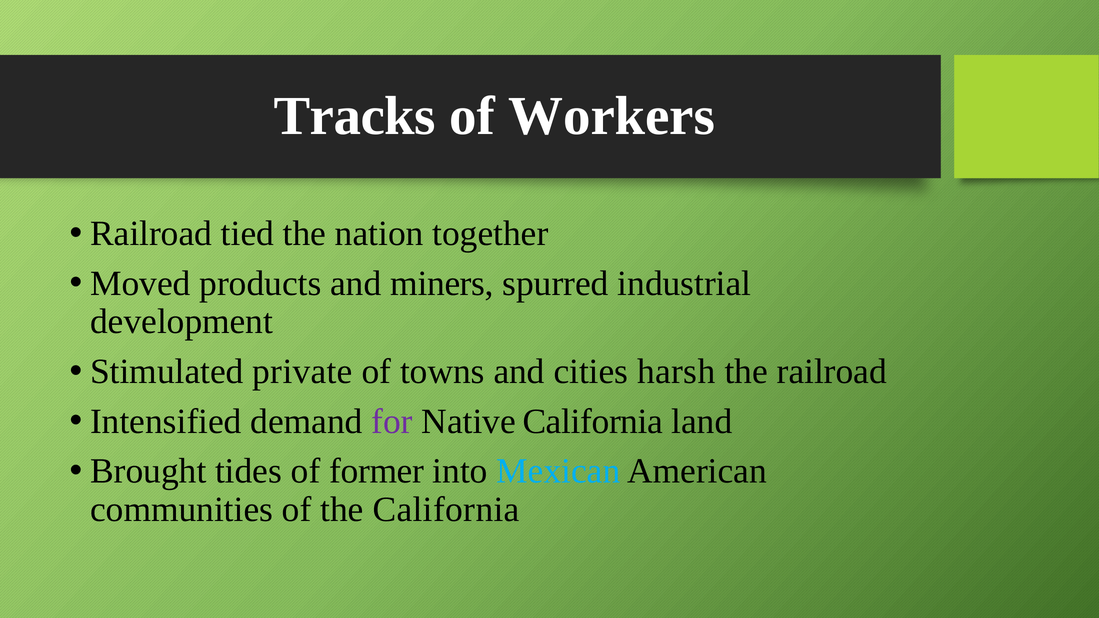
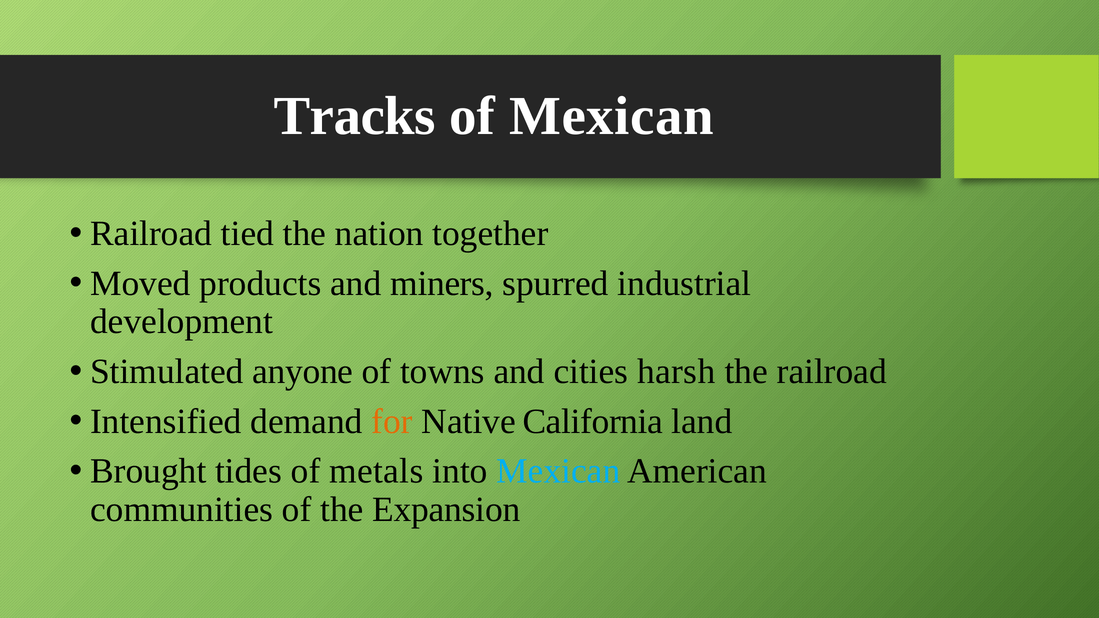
of Workers: Workers -> Mexican (611, 116)
private: private -> anyone (303, 372)
for colour: purple -> orange (392, 421)
former: former -> metals (376, 471)
the California: California -> Expansion (446, 510)
